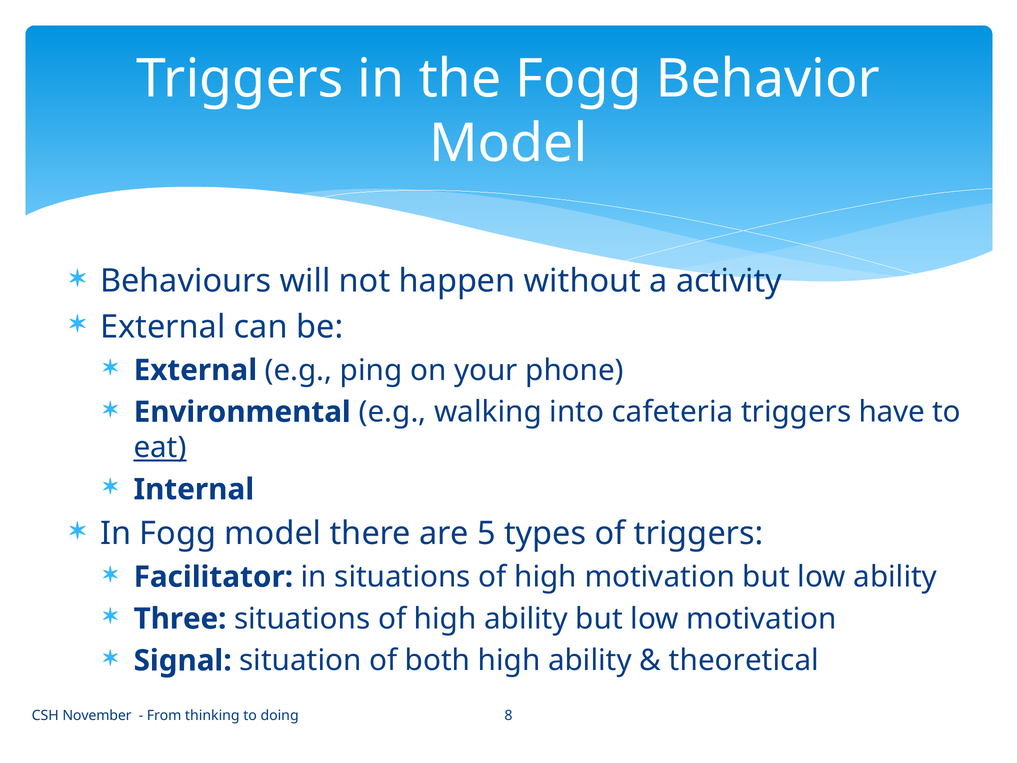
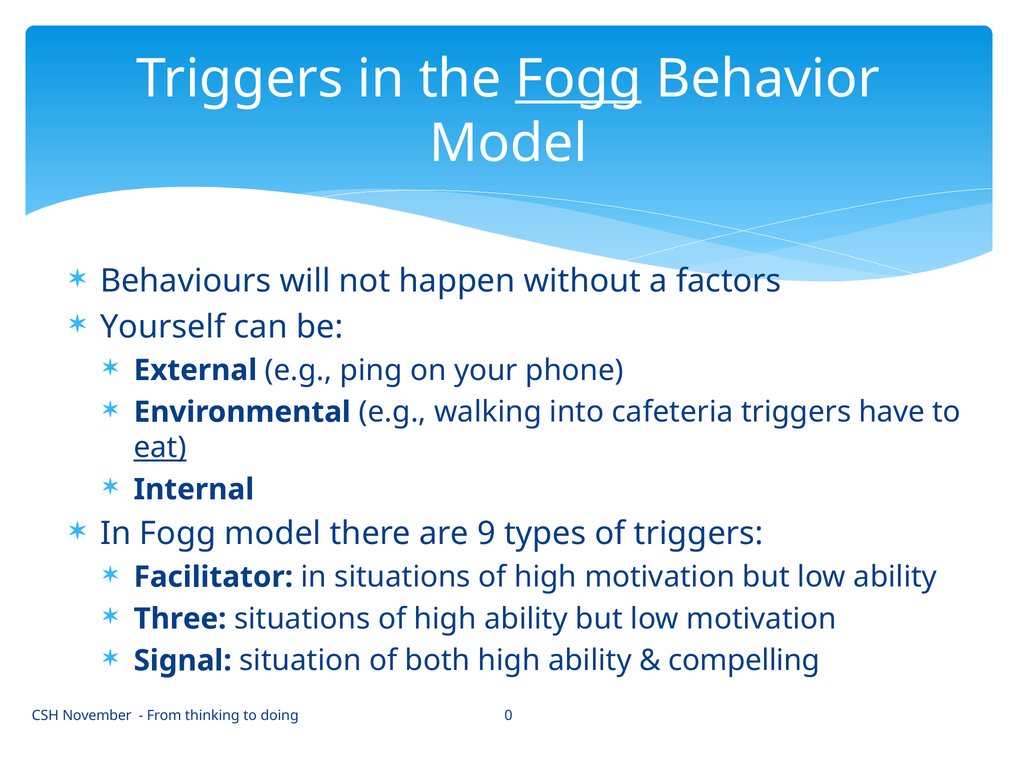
Fogg underline: none -> present (578, 79)
activity: activity -> factors (729, 281)
External: External -> Yourself (163, 327)
5: 5 -> 9 (486, 534)
theoretical: theoretical -> compelling (744, 660)
8: 8 -> 0 (509, 715)
